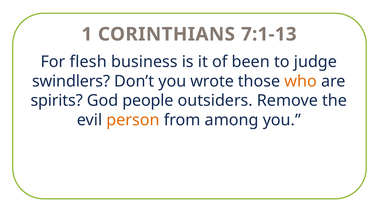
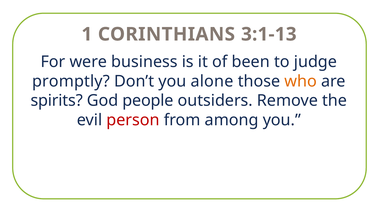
7:1-13: 7:1-13 -> 3:1-13 (269, 34)
flesh: flesh -> were (88, 62)
swindlers: swindlers -> promptly (71, 81)
wrote: wrote -> alone (212, 81)
person colour: orange -> red (133, 120)
